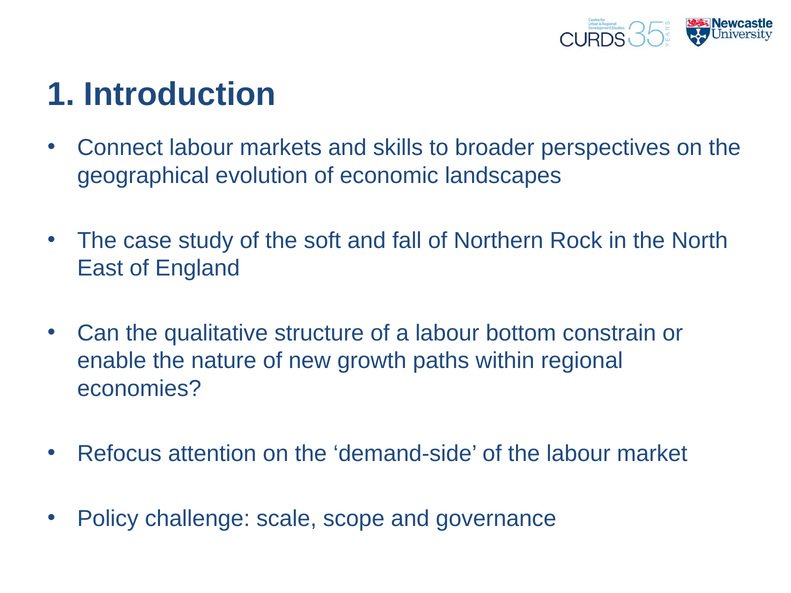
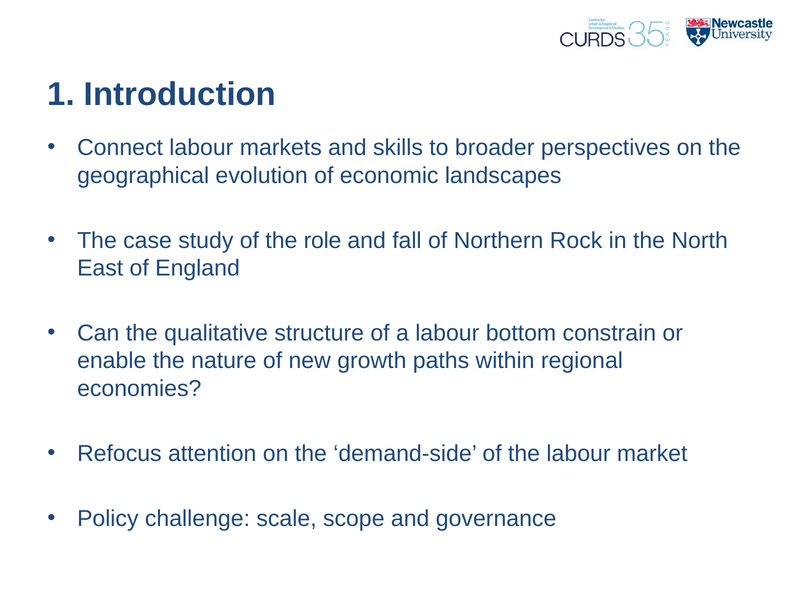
soft: soft -> role (323, 241)
